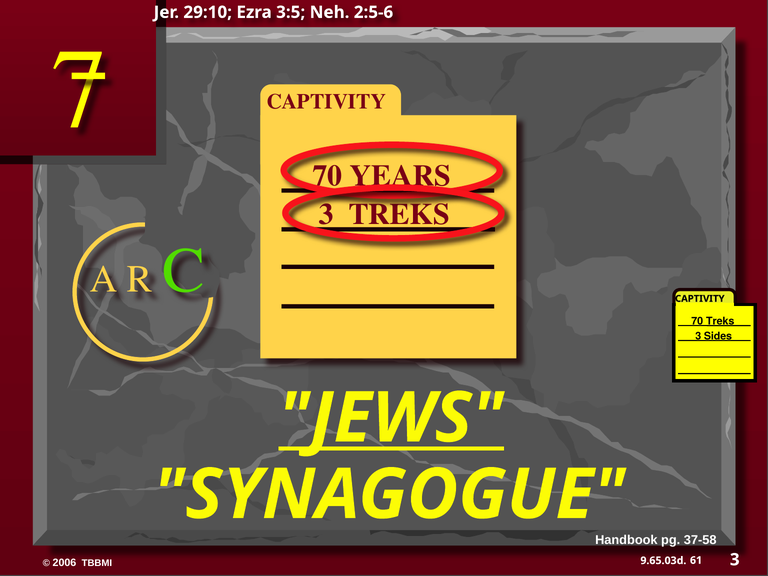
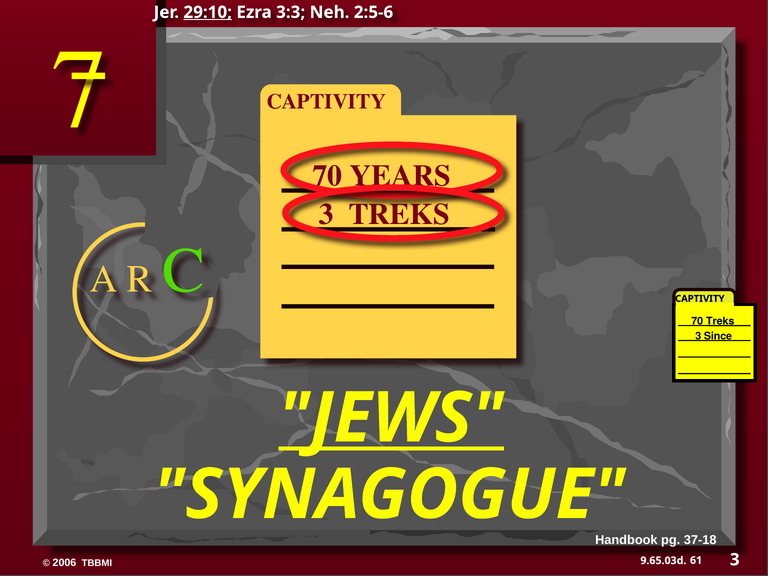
29:10 underline: none -> present (208, 12)
3:5: 3:5 -> 3:3 (291, 12)
Sides: Sides -> Since (718, 336)
37-58: 37-58 -> 37-18 (700, 540)
